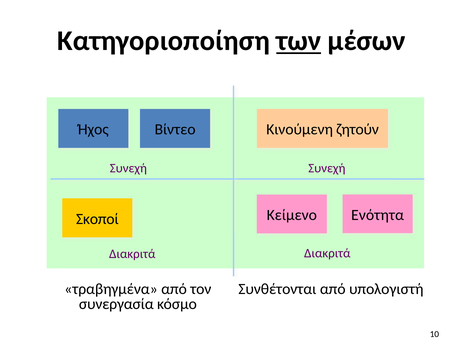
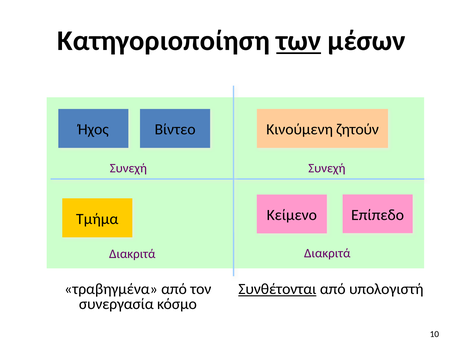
Ενότητα: Ενότητα -> Επίπεδο (378, 215)
Σκοποί: Σκοποί -> Τμήμα (97, 219)
Συνθέτονται underline: none -> present (277, 289)
